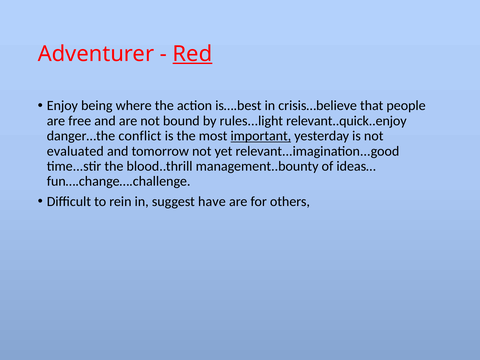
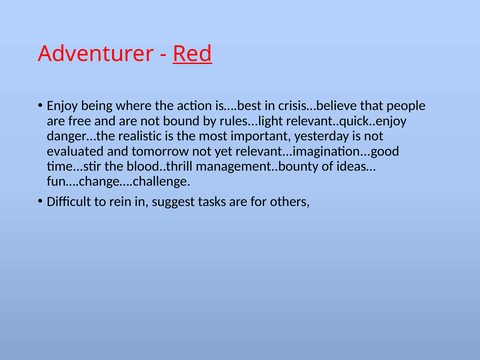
conflict: conflict -> realistic (140, 136)
important underline: present -> none (261, 136)
have: have -> tasks (212, 201)
